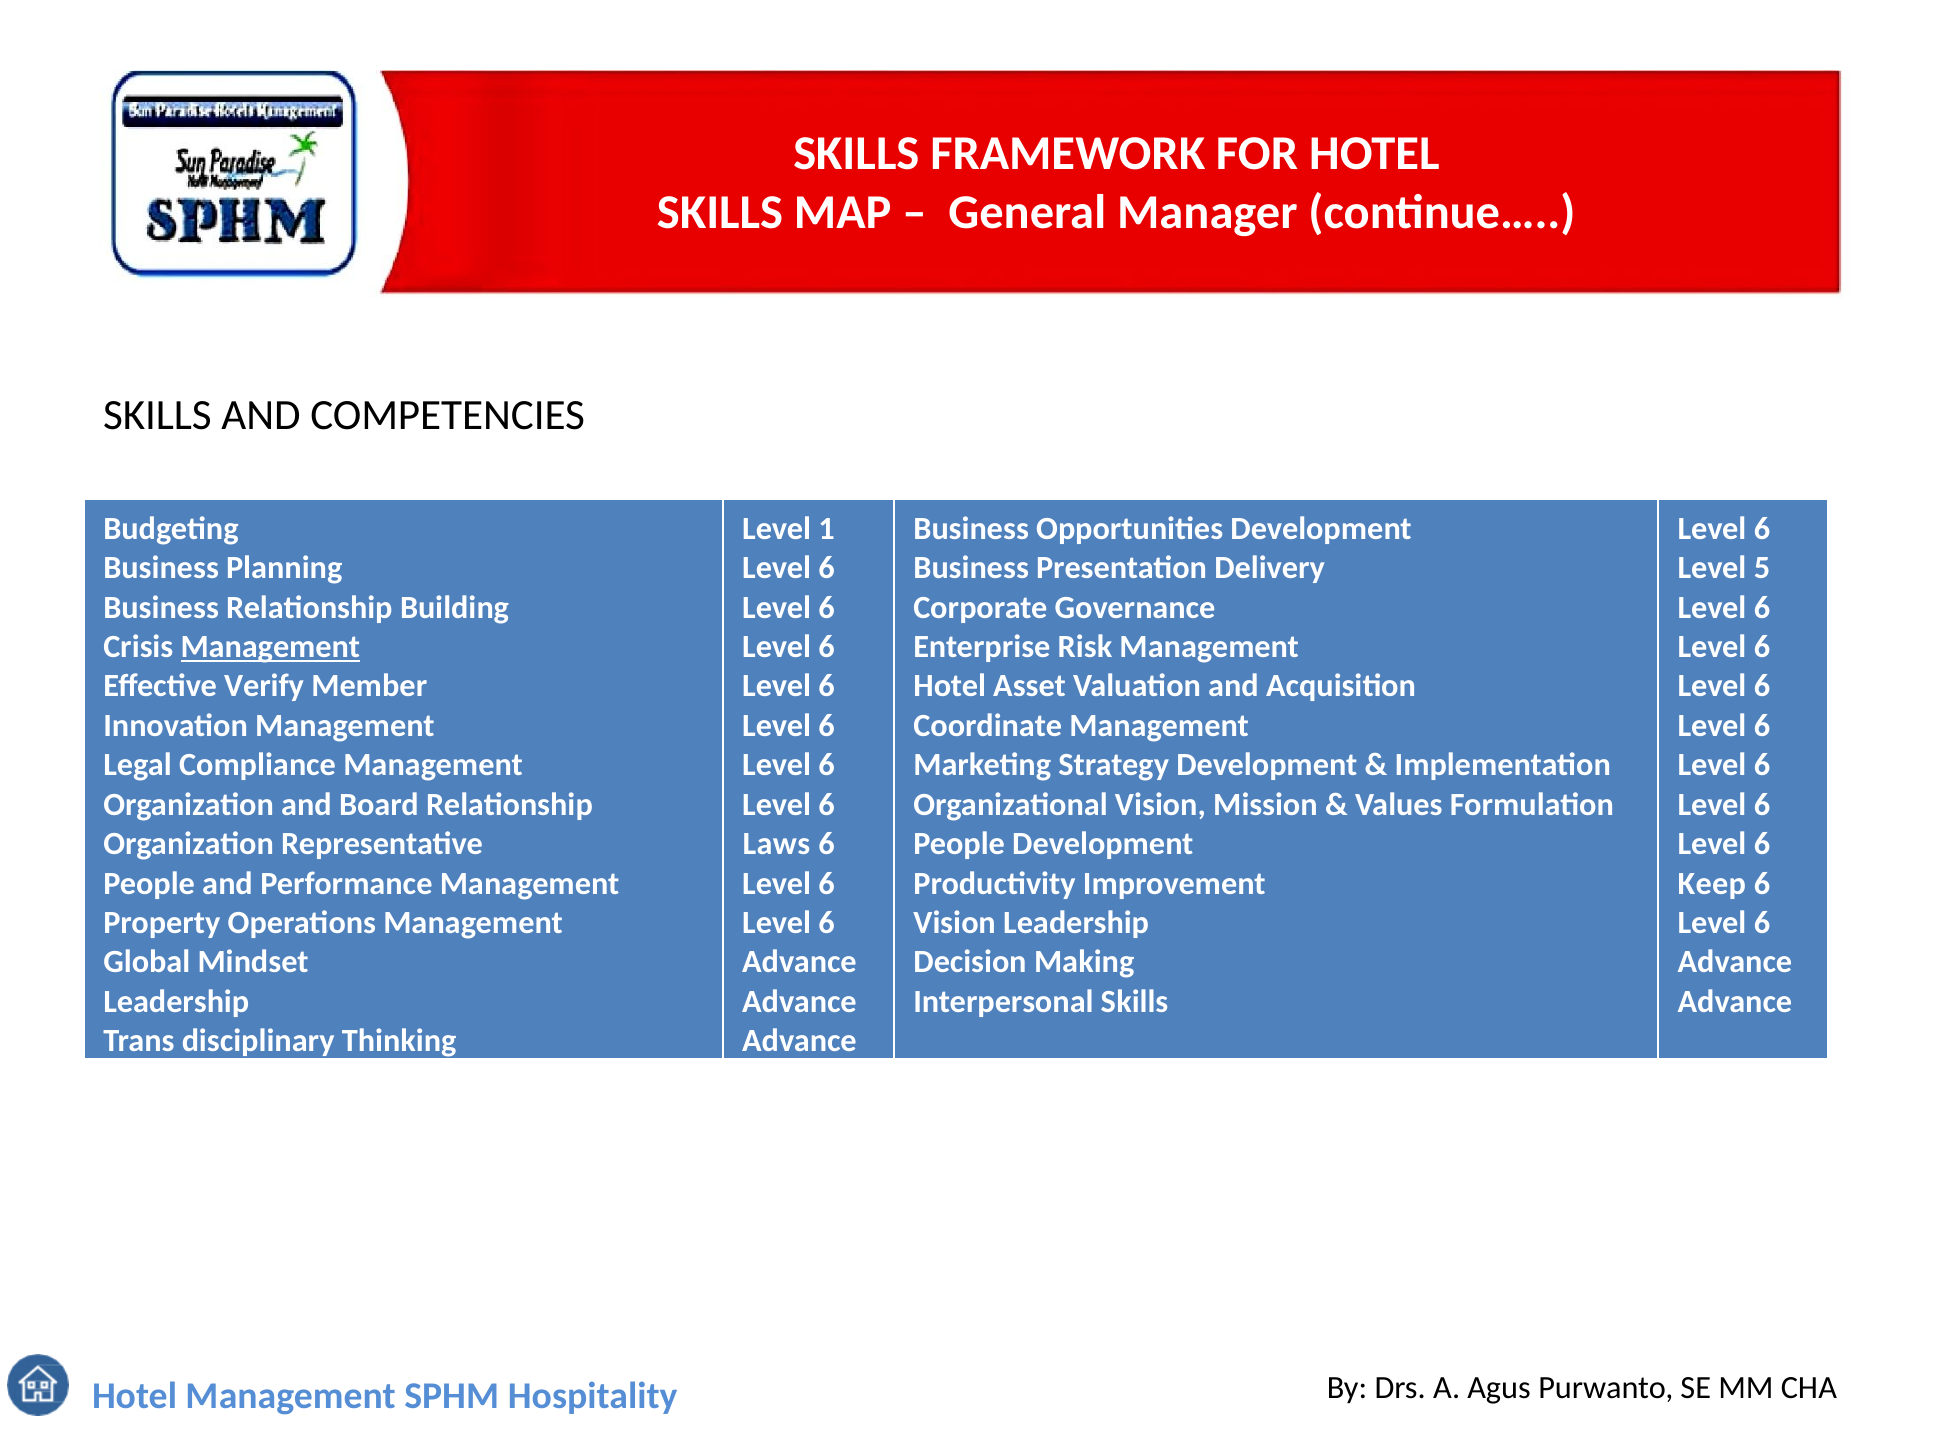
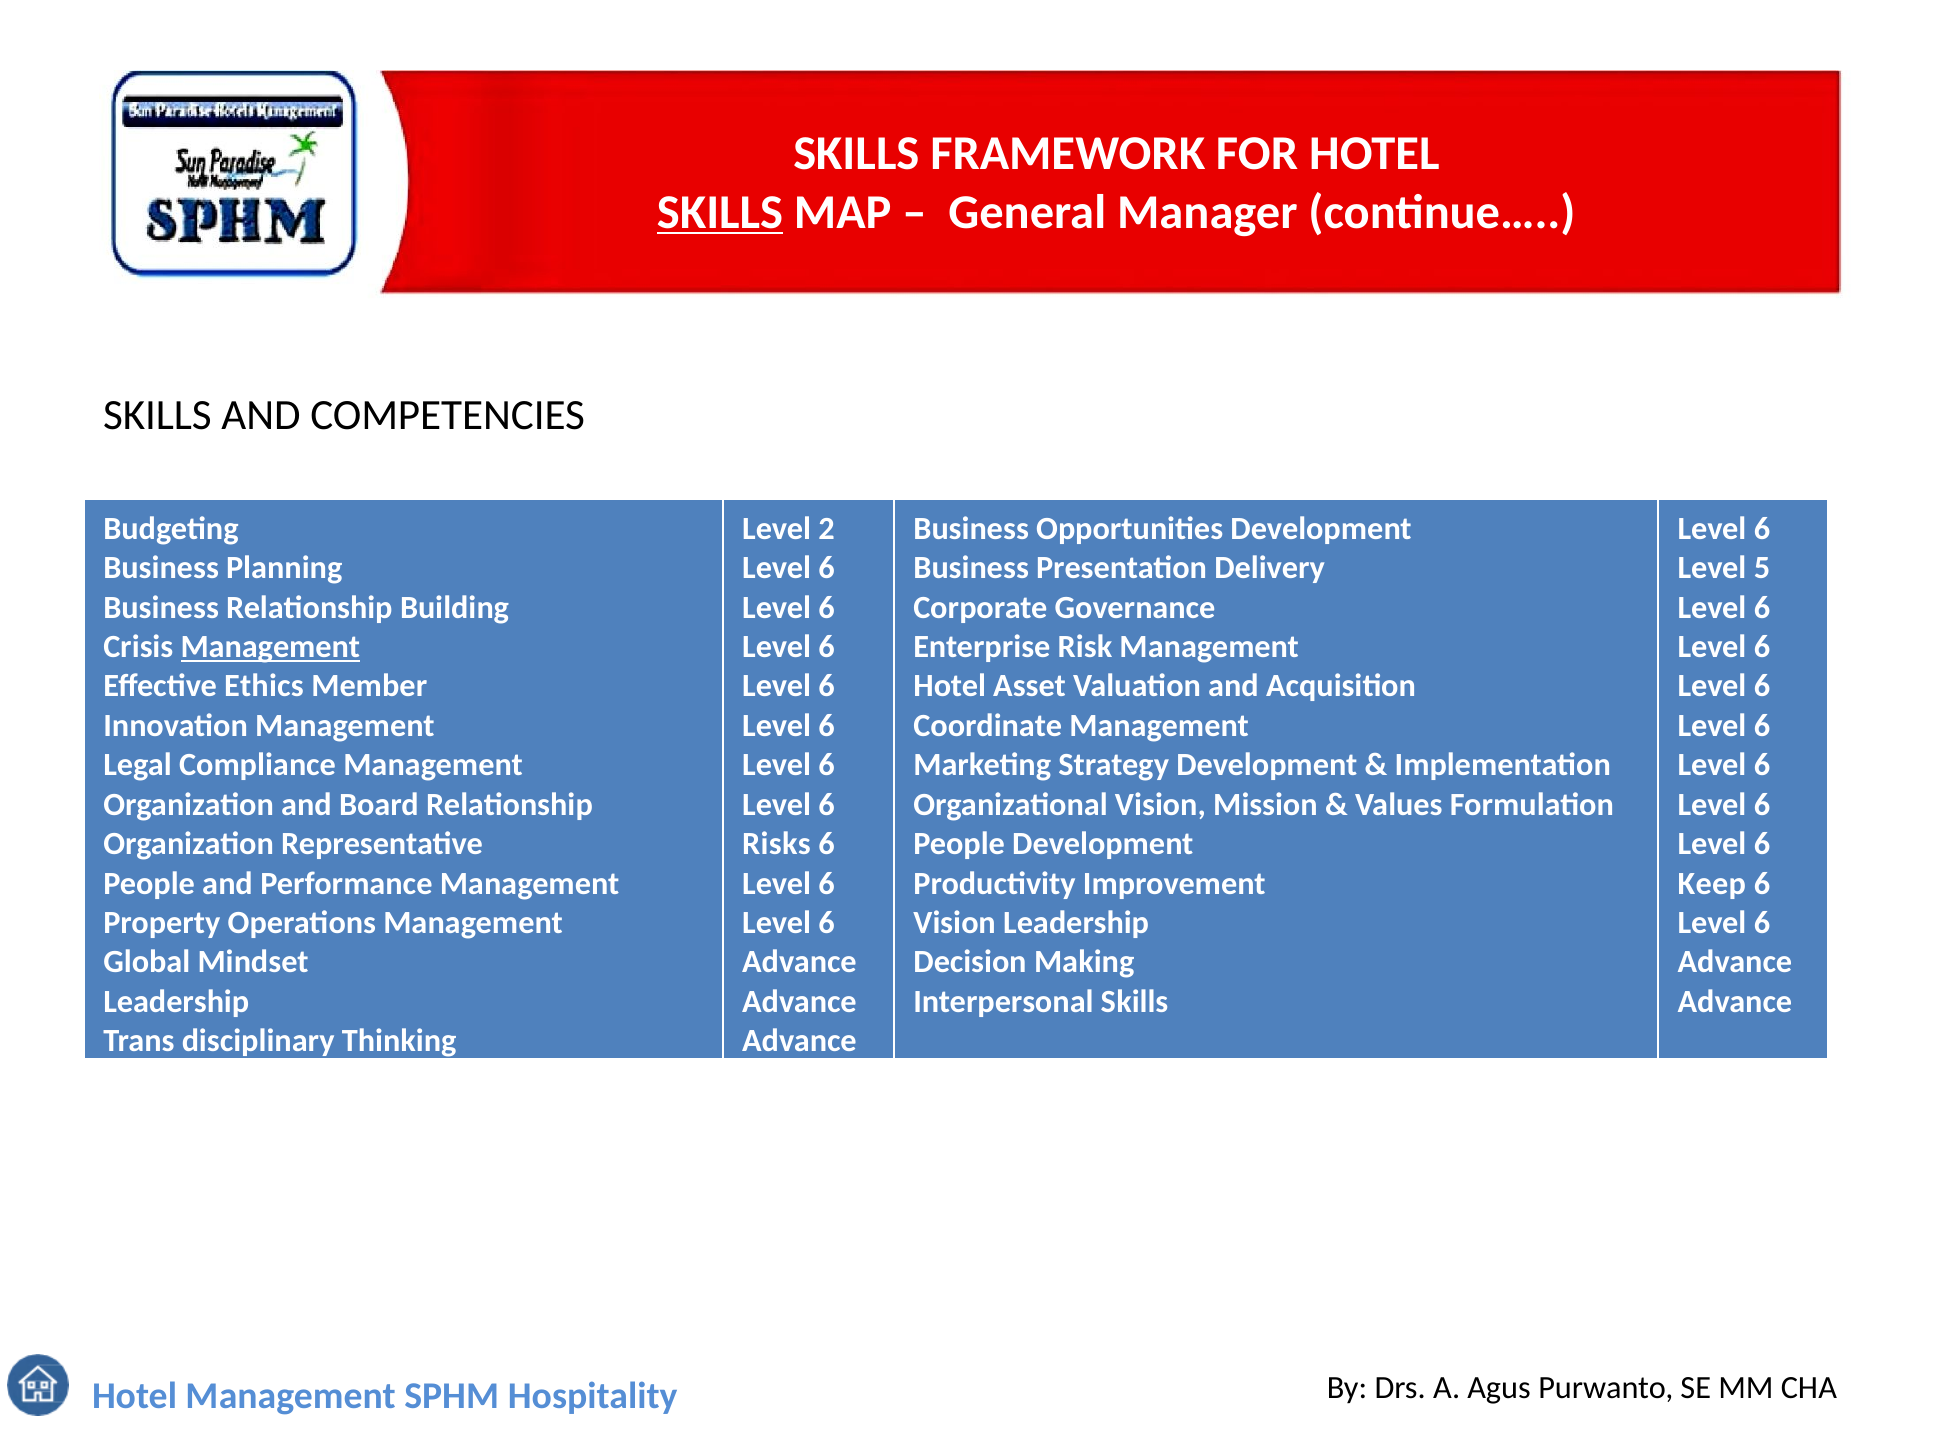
SKILLS underline: none -> present (720, 212)
1: 1 -> 2 (827, 528)
Verify: Verify -> Ethics (264, 686)
Laws: Laws -> Risks (776, 844)
